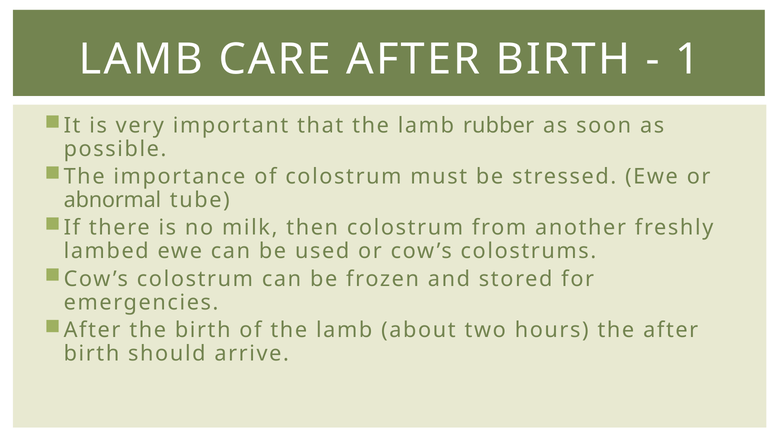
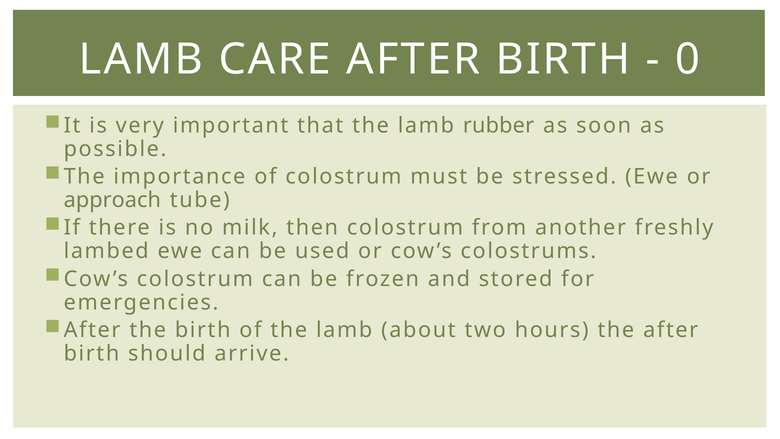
1: 1 -> 0 (688, 59)
abnormal: abnormal -> approach (112, 200)
